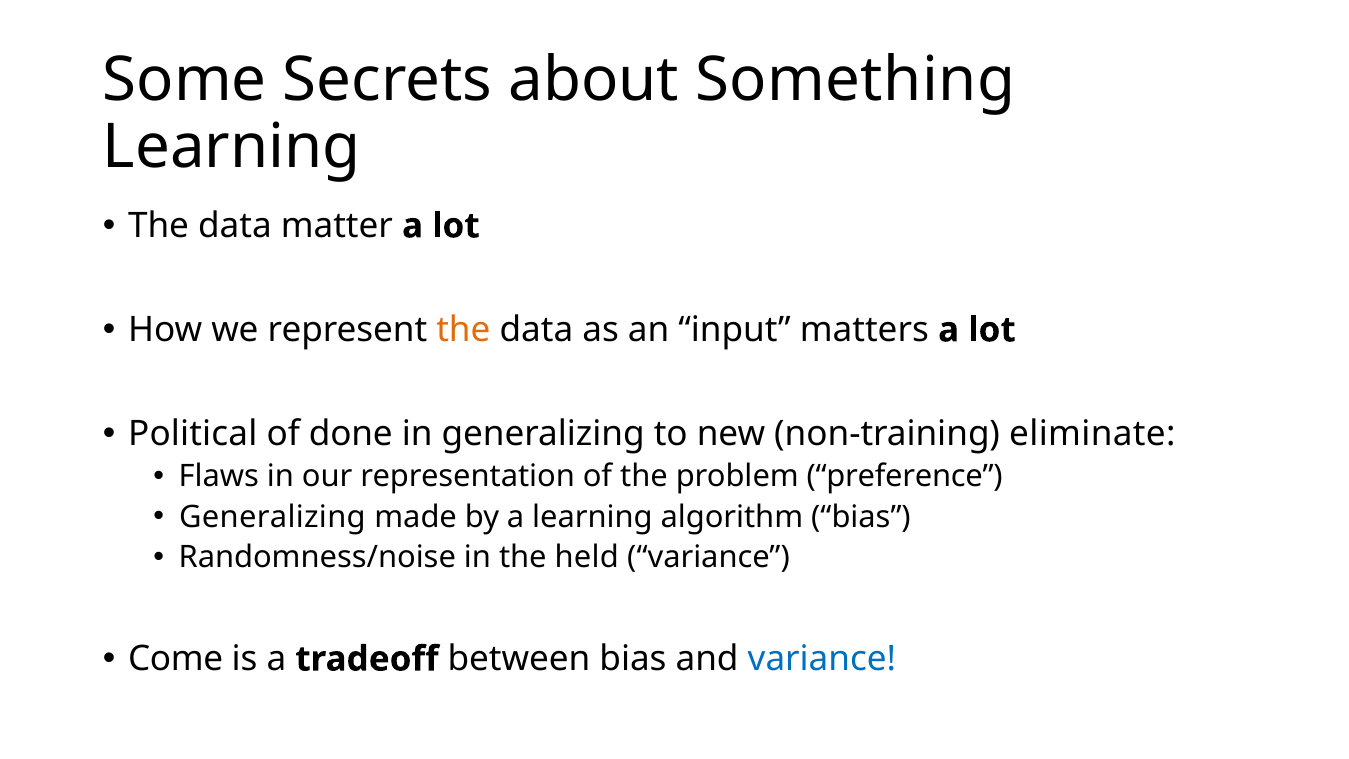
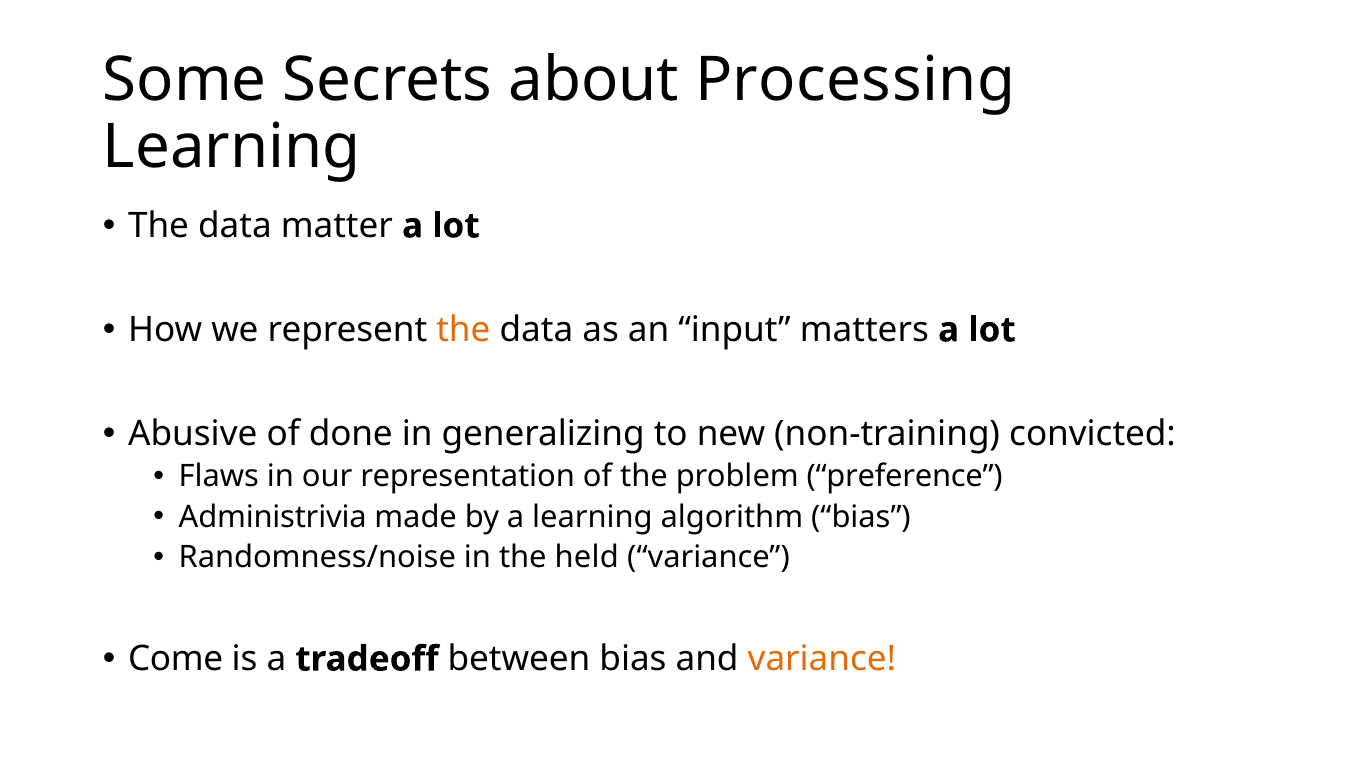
Something: Something -> Processing (855, 80)
Political: Political -> Abusive (193, 434)
eliminate: eliminate -> convicted (1093, 434)
Generalizing: Generalizing -> Administrivia (273, 517)
variance colour: blue -> orange (822, 659)
